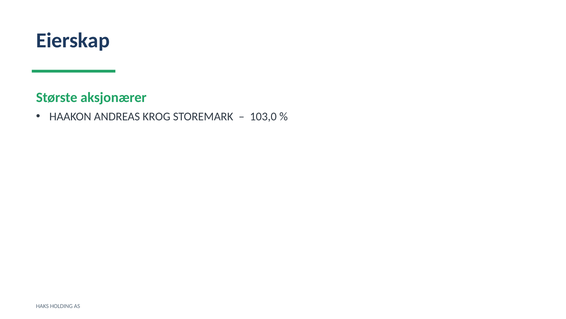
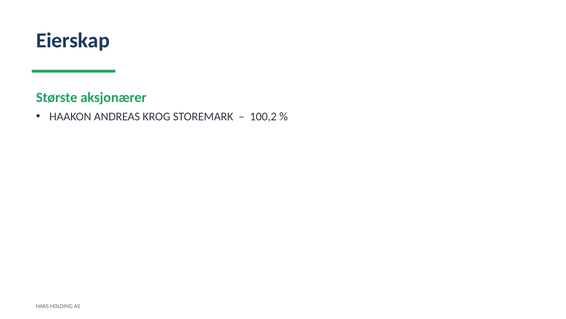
103,0: 103,0 -> 100,2 (263, 116)
